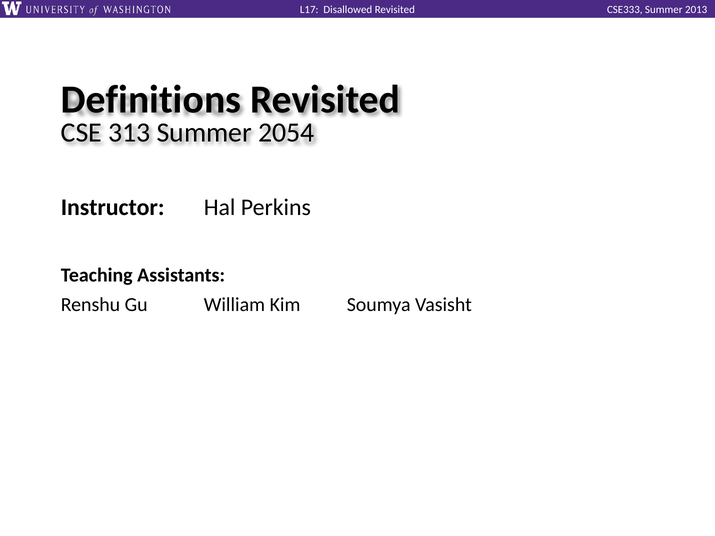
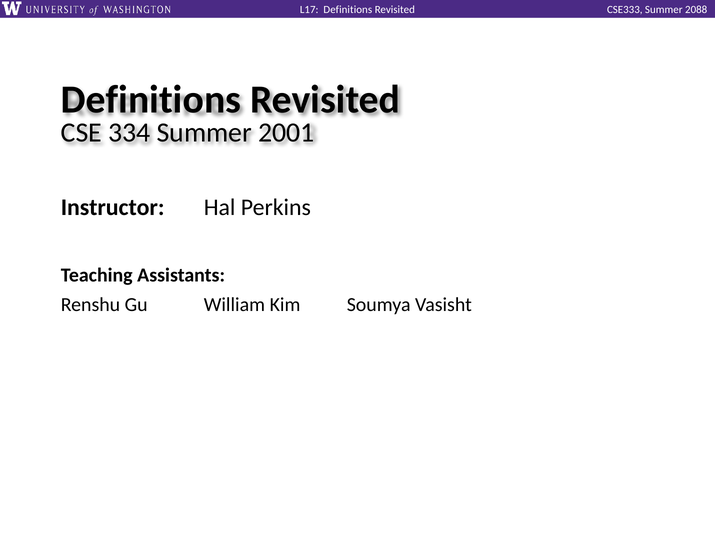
Disallowed: Disallowed -> Definitions (348, 9)
2013: 2013 -> 2088 (696, 9)
313: 313 -> 334 (129, 133)
2054: 2054 -> 2001 (286, 133)
